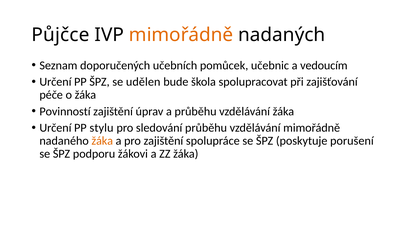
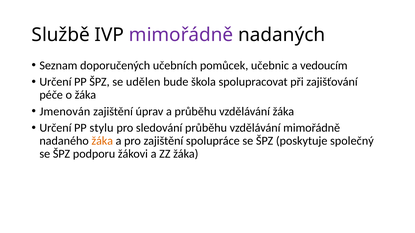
Půjčce: Půjčce -> Službě (61, 35)
mimořádně colour: orange -> purple (181, 35)
Povinností: Povinností -> Jmenován (65, 112)
porušení: porušení -> společný (352, 141)
